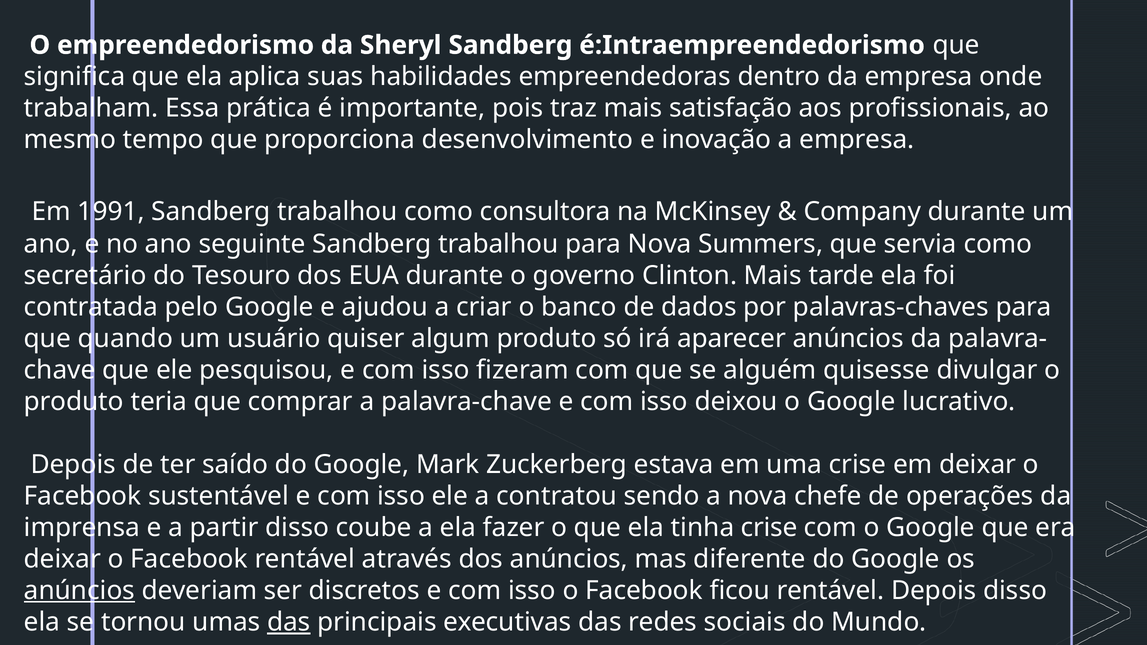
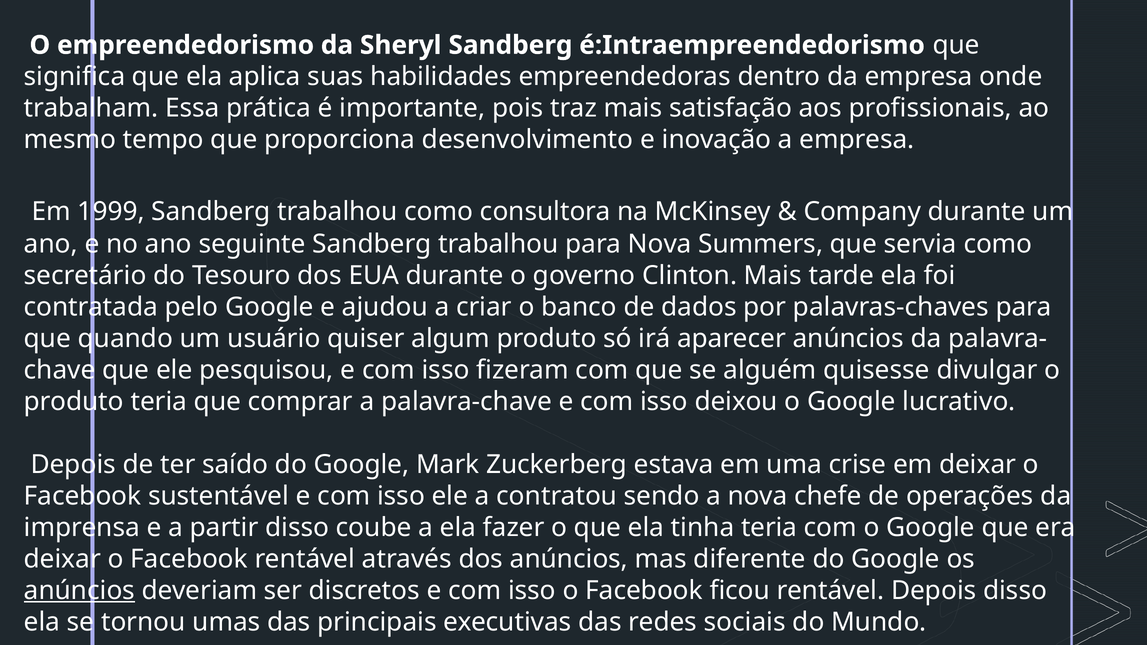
1991: 1991 -> 1999 (111, 212)
tinha crise: crise -> teria (769, 528)
das underline: present -> none (289, 622)
